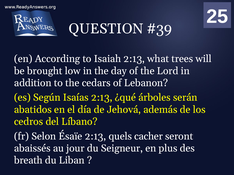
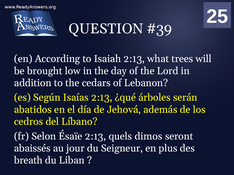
cacher: cacher -> dimos (148, 137)
